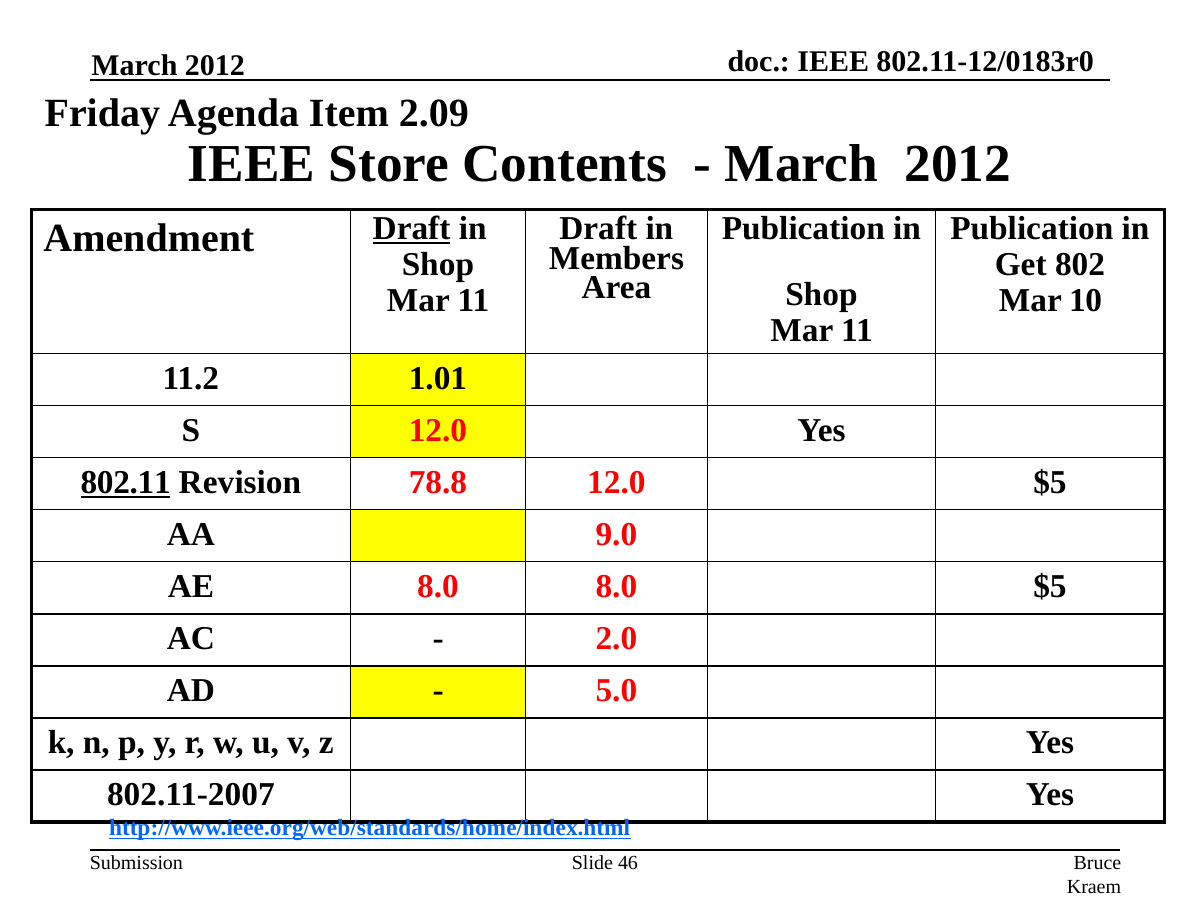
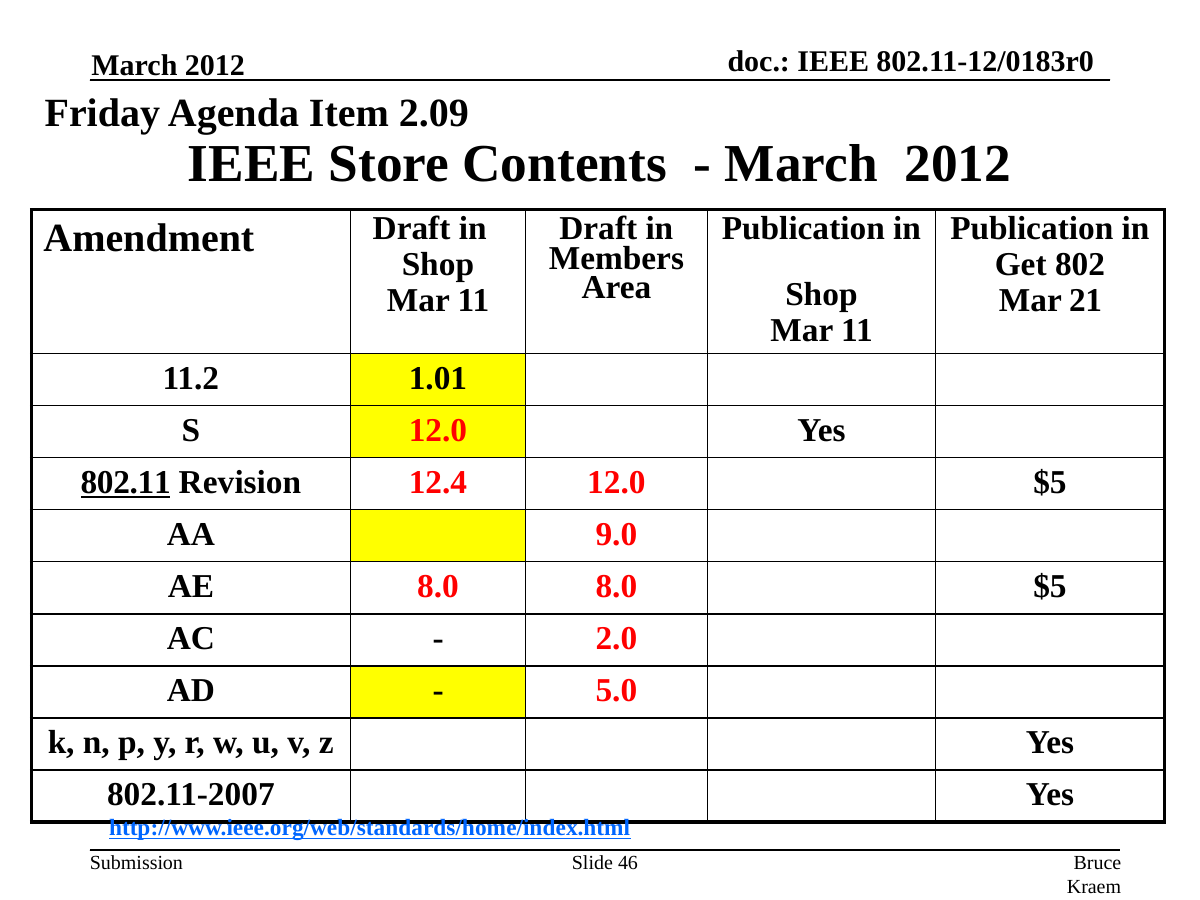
Draft underline: present -> none (412, 228)
10: 10 -> 21 (1086, 301)
78.8: 78.8 -> 12.4 (438, 482)
